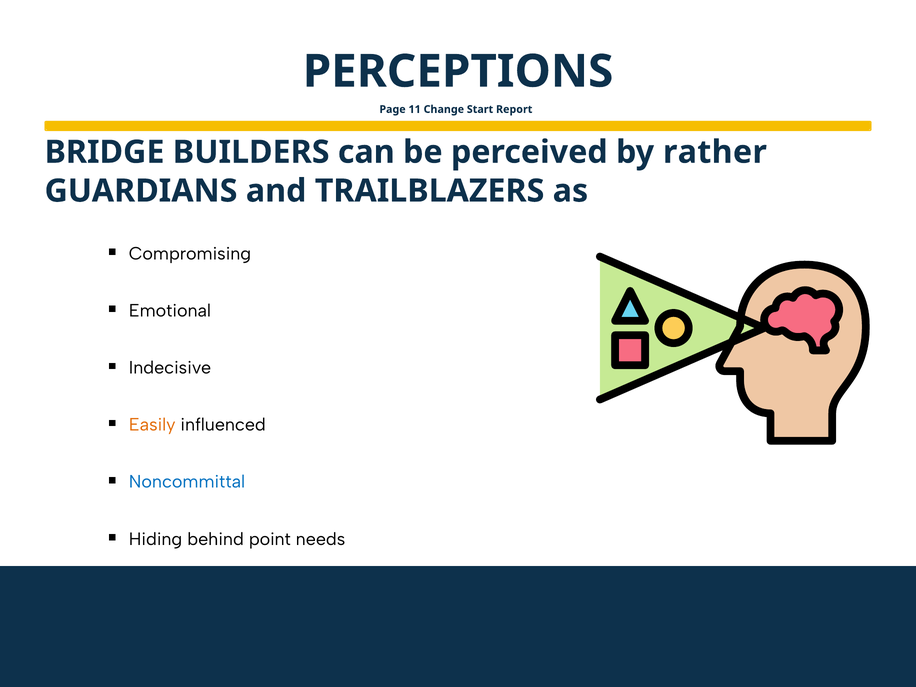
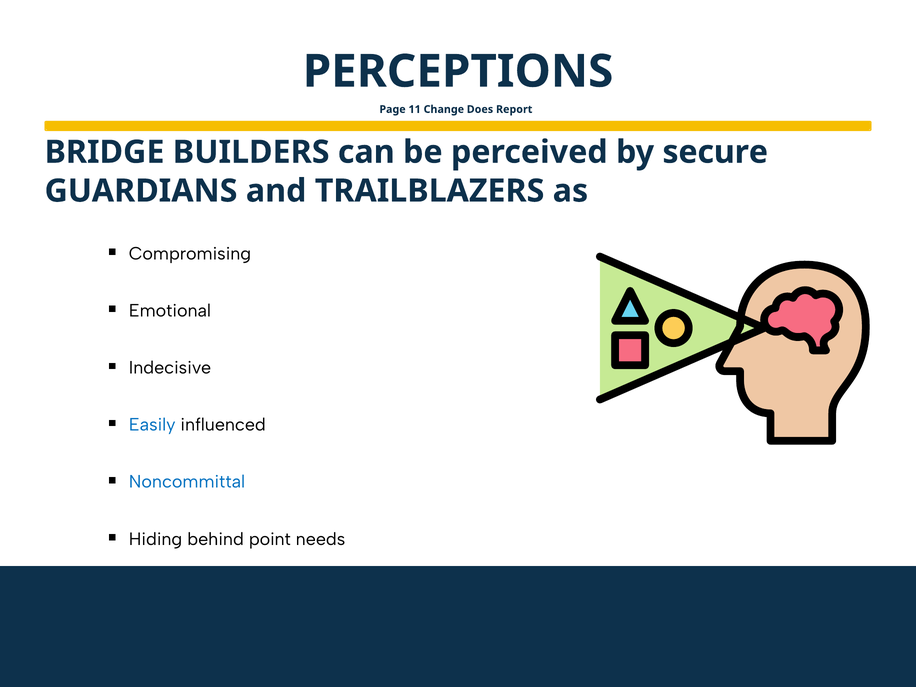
Start: Start -> Does (480, 109)
rather: rather -> secure (715, 152)
Easily colour: orange -> blue (152, 425)
